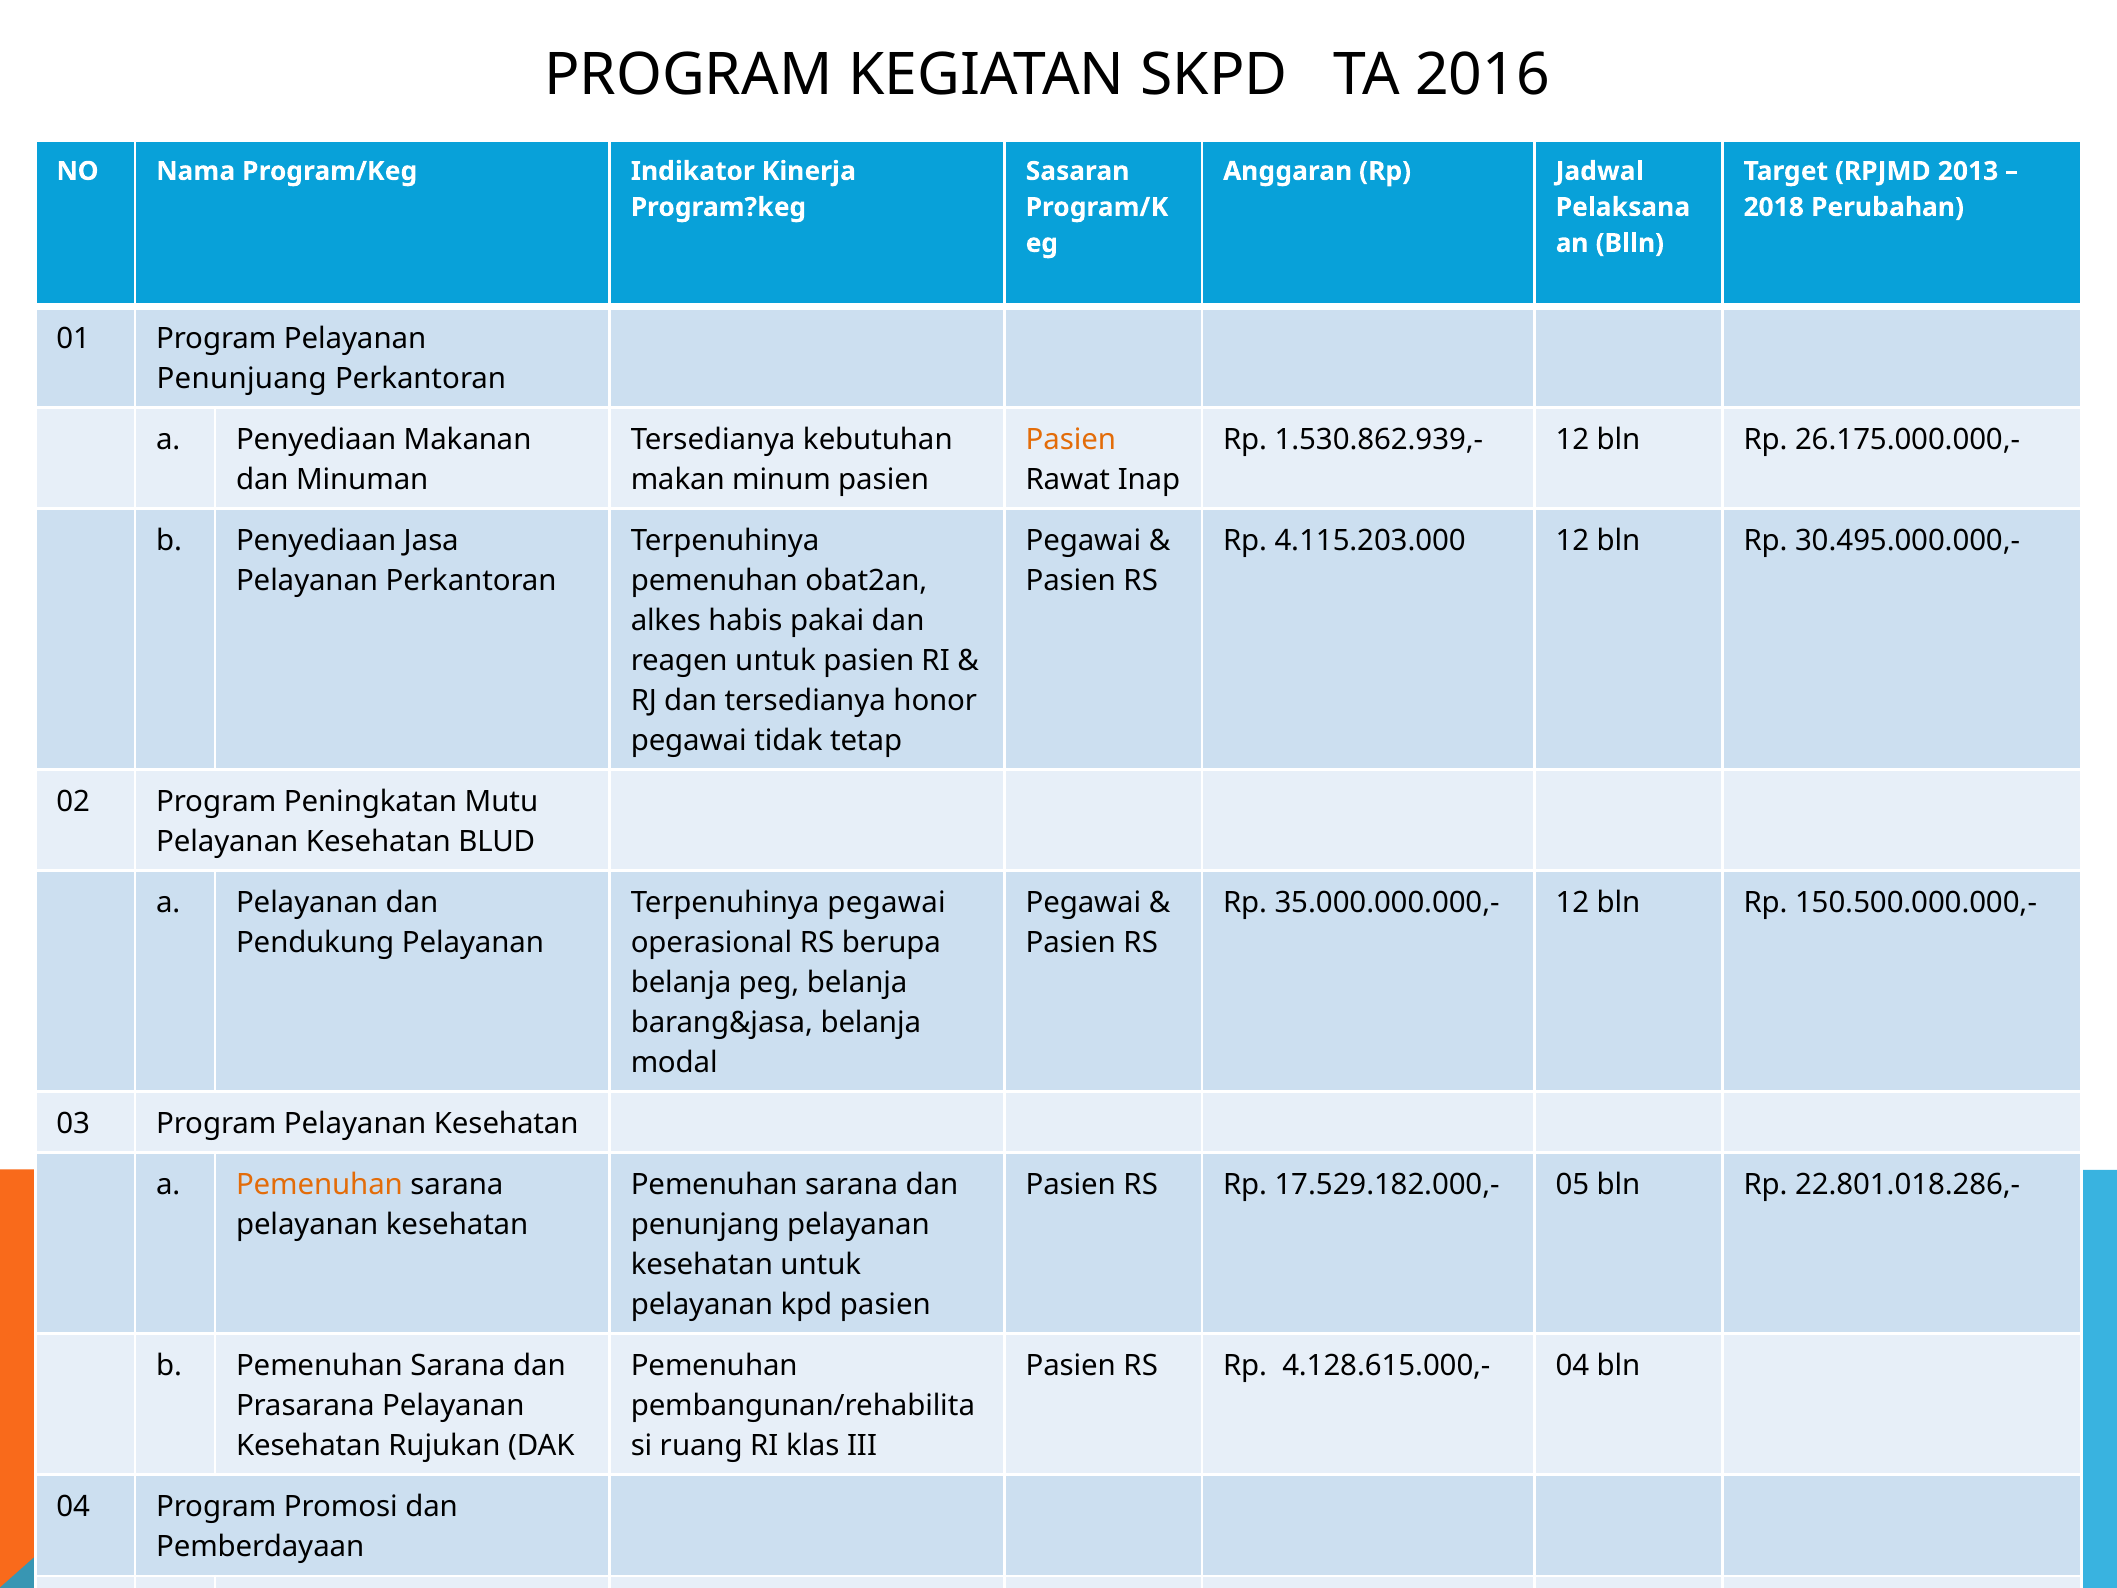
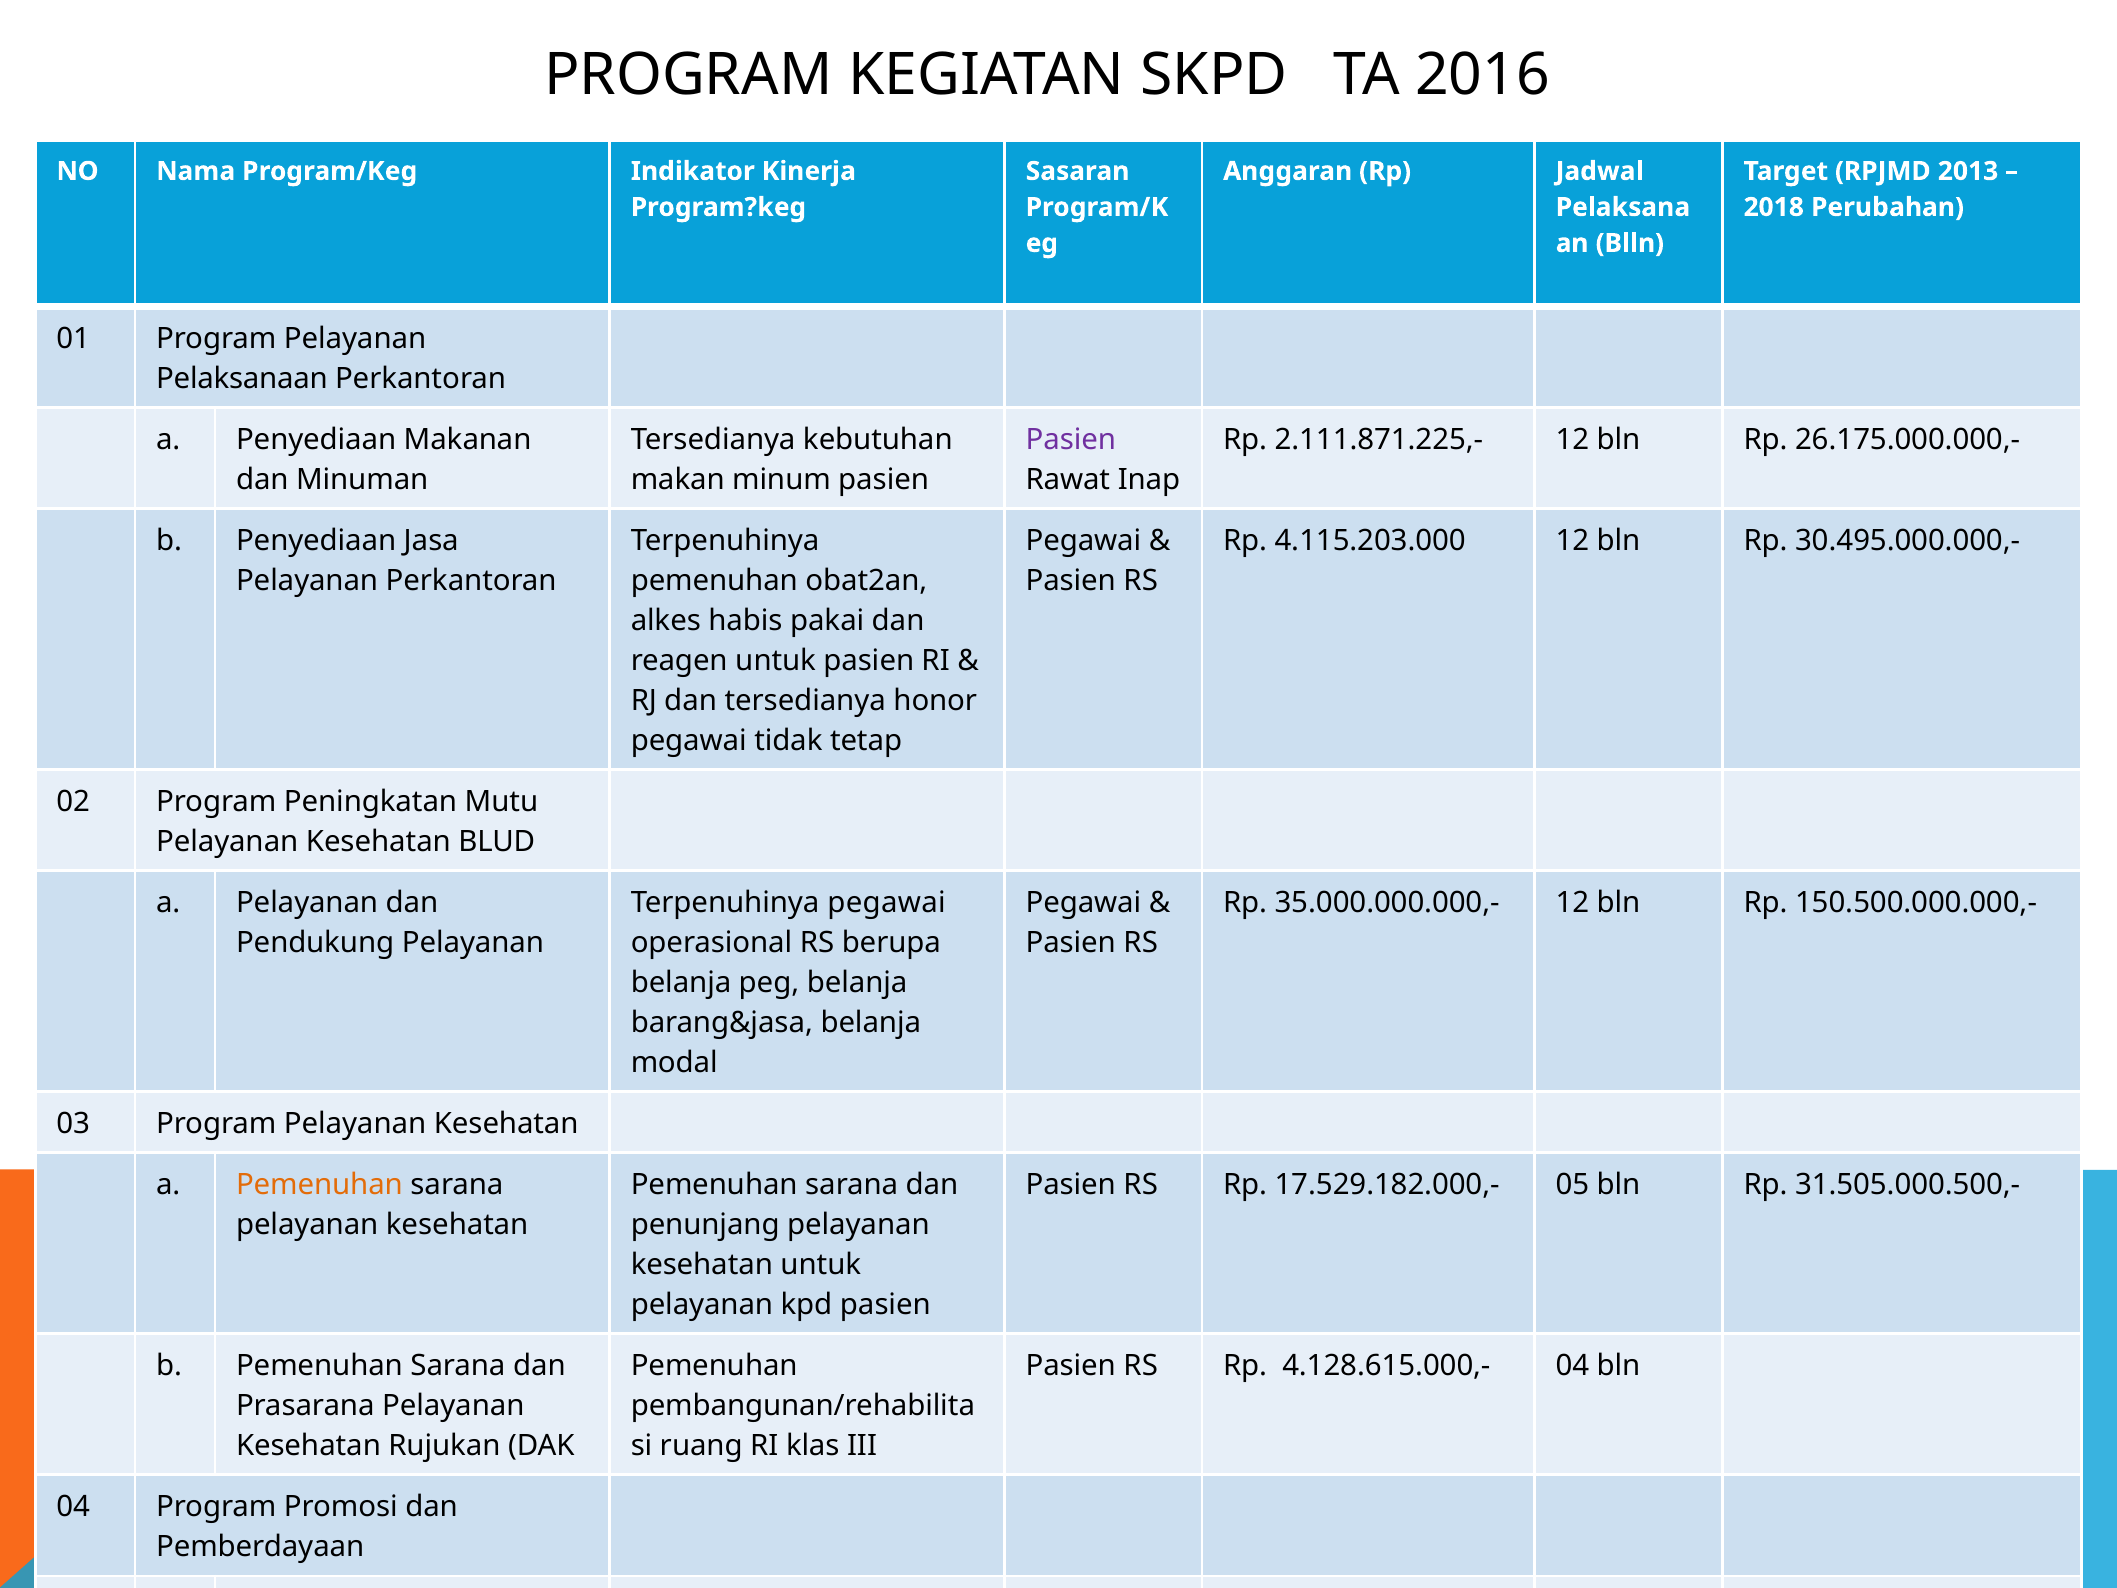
Penunjuang: Penunjuang -> Pelaksanaan (242, 379)
Pasien colour: orange -> purple (1071, 440)
1.530.862.939,-: 1.530.862.939,- -> 2.111.871.225,- (1379, 440)
22.801.018.286,-: 22.801.018.286,- -> 31.505.000.500,- (1908, 1185)
